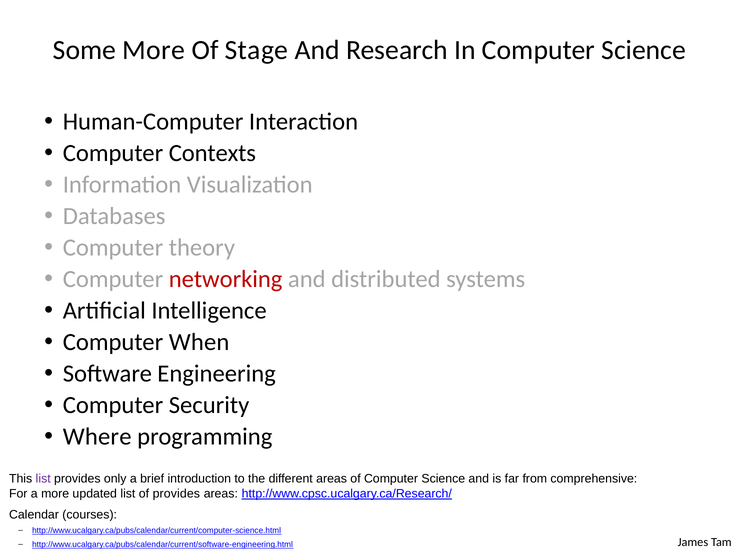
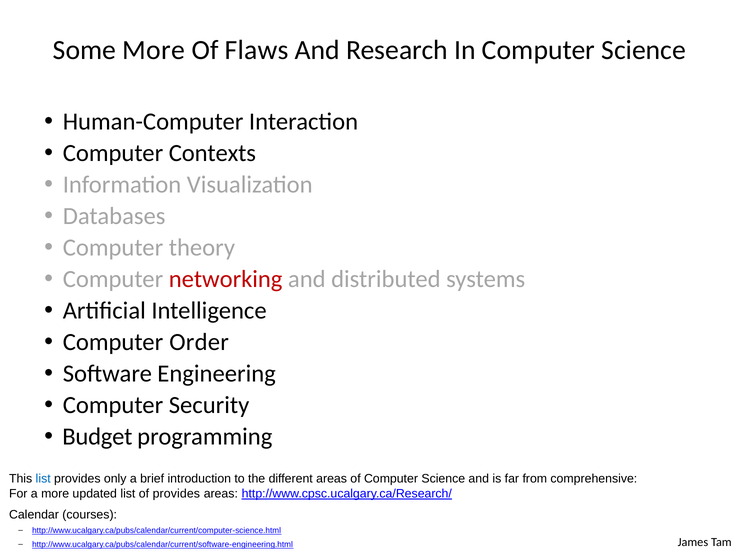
Stage: Stage -> Flaws (257, 50)
When: When -> Order (199, 342)
Where: Where -> Budget (97, 437)
list colour: purple -> blue (43, 479)
